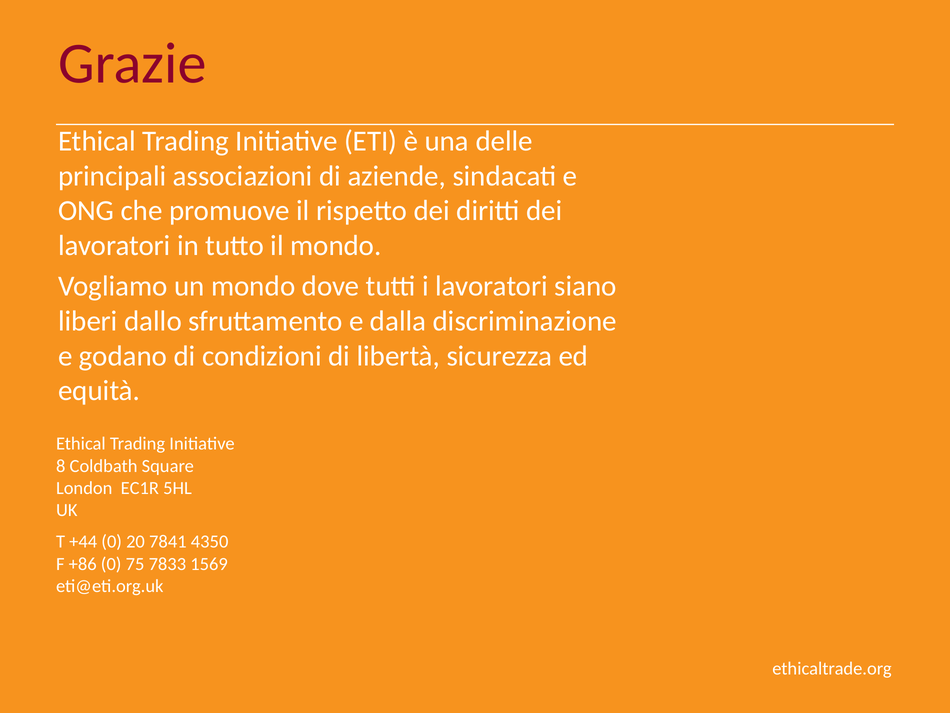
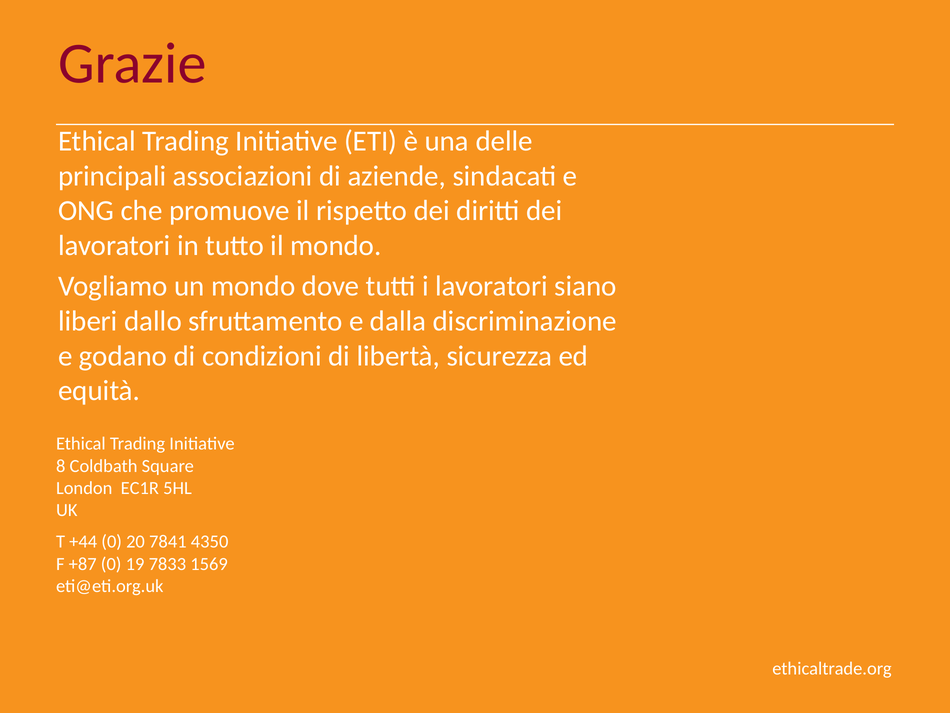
+86: +86 -> +87 (83, 564)
75: 75 -> 19 (135, 564)
